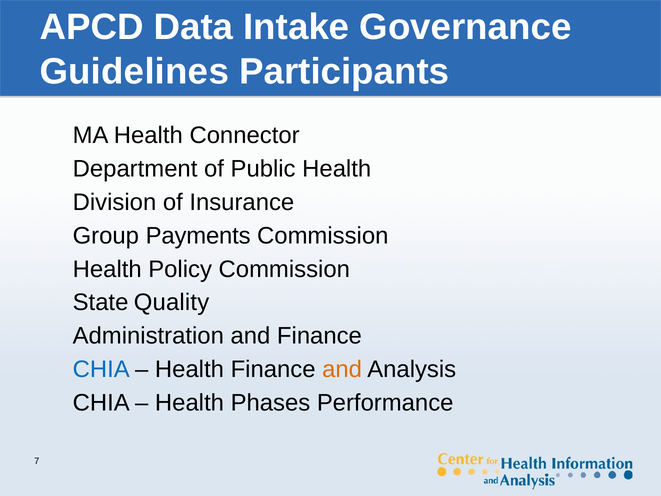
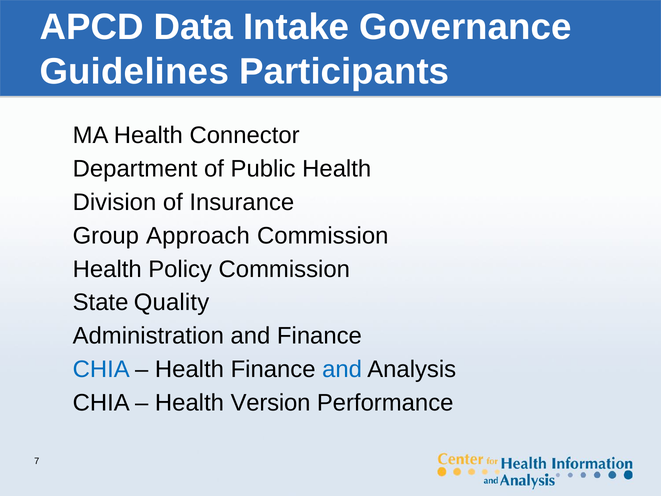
Payments: Payments -> Approach (198, 236)
and colour: orange -> blue (342, 369)
Phases: Phases -> Version (271, 403)
